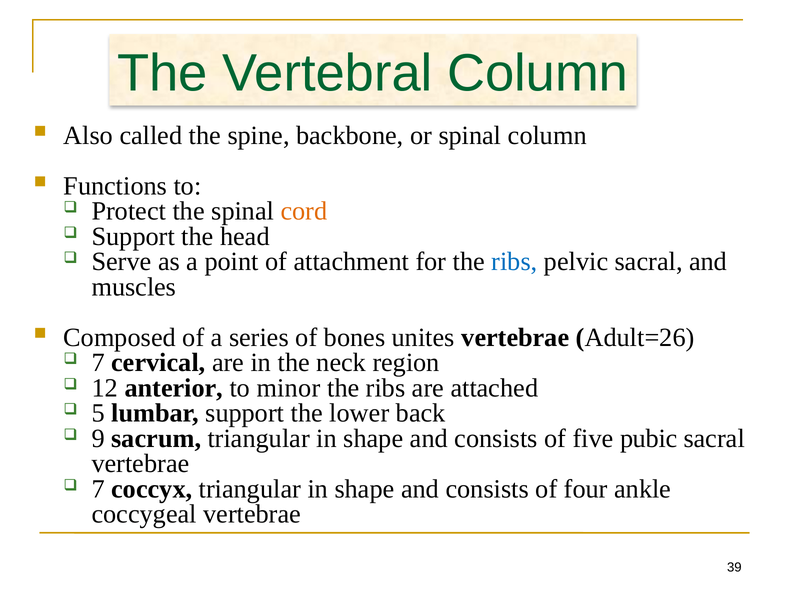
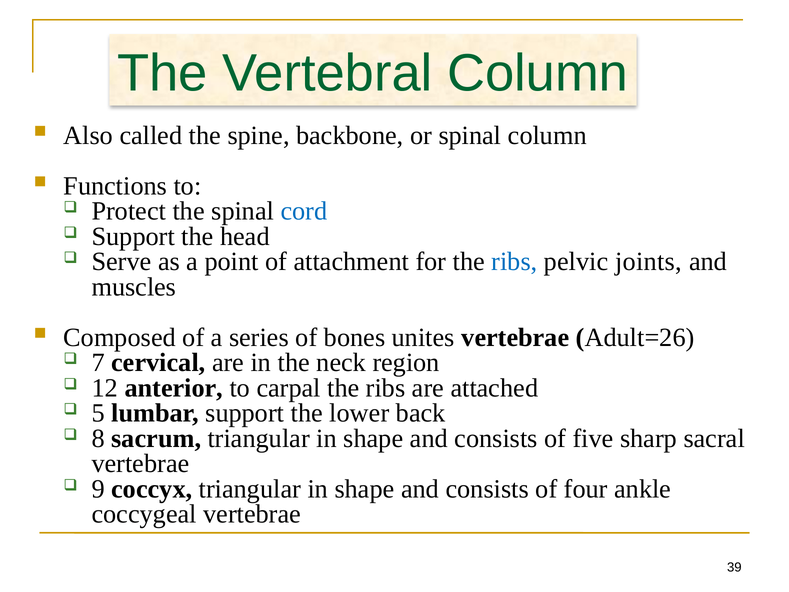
cord colour: orange -> blue (304, 211)
pelvic sacral: sacral -> joints (649, 262)
minor: minor -> carpal (289, 388)
9: 9 -> 8 (98, 438)
pubic: pubic -> sharp (649, 438)
7: 7 -> 9 (98, 489)
